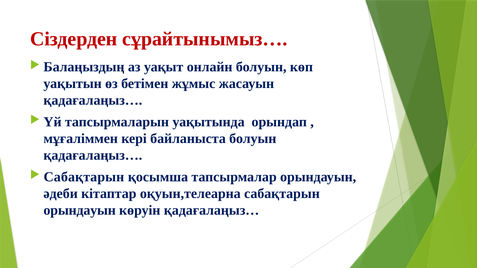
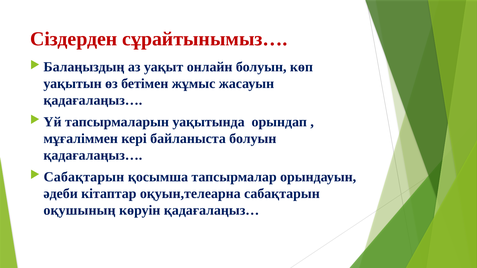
орындауын: орындауын -> оқушының (80, 210)
